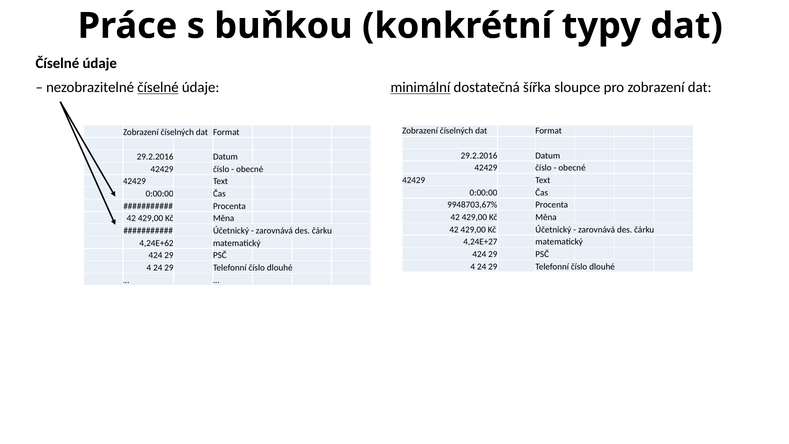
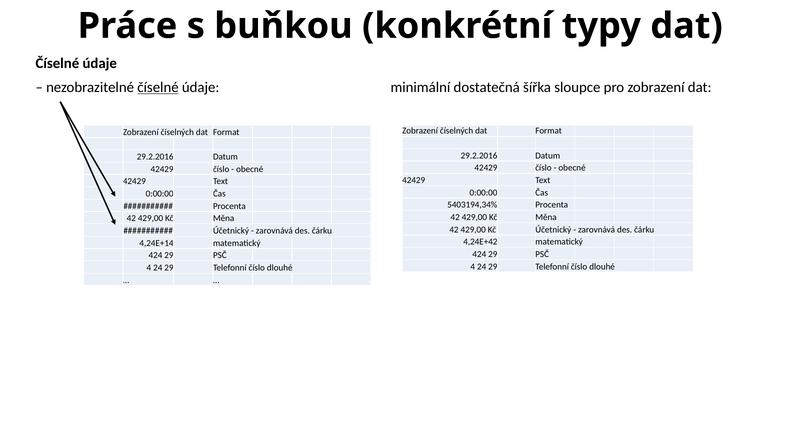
minimální underline: present -> none (420, 87)
9948703,67%: 9948703,67% -> 5403194,34% (472, 205)
4,24E+27: 4,24E+27 -> 4,24E+42 (480, 242)
4,24E+62: 4,24E+62 -> 4,24E+14 (156, 243)
